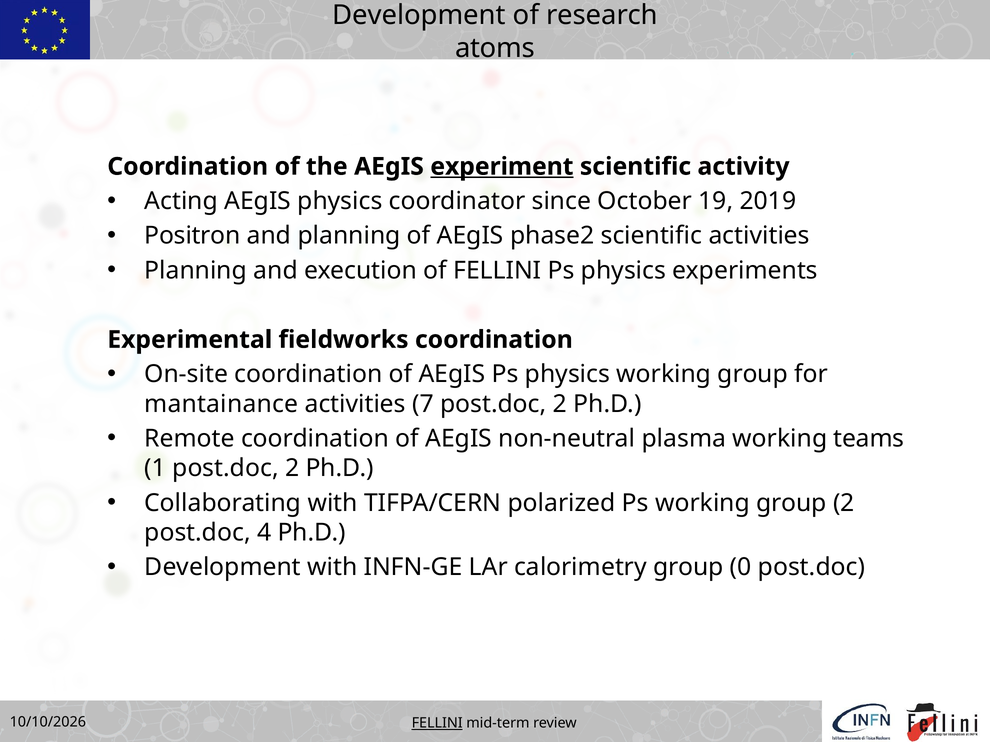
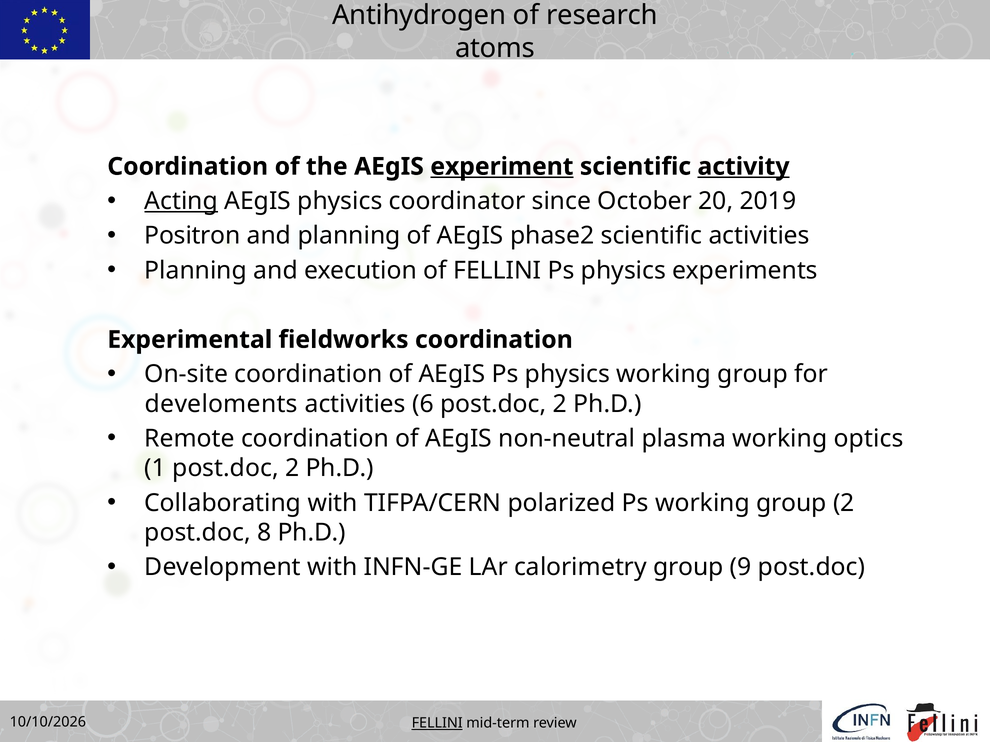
Development: Development -> Antihydrogen (419, 15)
activity underline: none -> present (743, 167)
Acting underline: none -> present (181, 201)
19: 19 -> 20 (716, 201)
mantainance: mantainance -> develoments (221, 404)
7: 7 -> 6 (423, 404)
teams: teams -> optics (869, 439)
4: 4 -> 8 (264, 533)
0: 0 -> 9 (741, 568)
